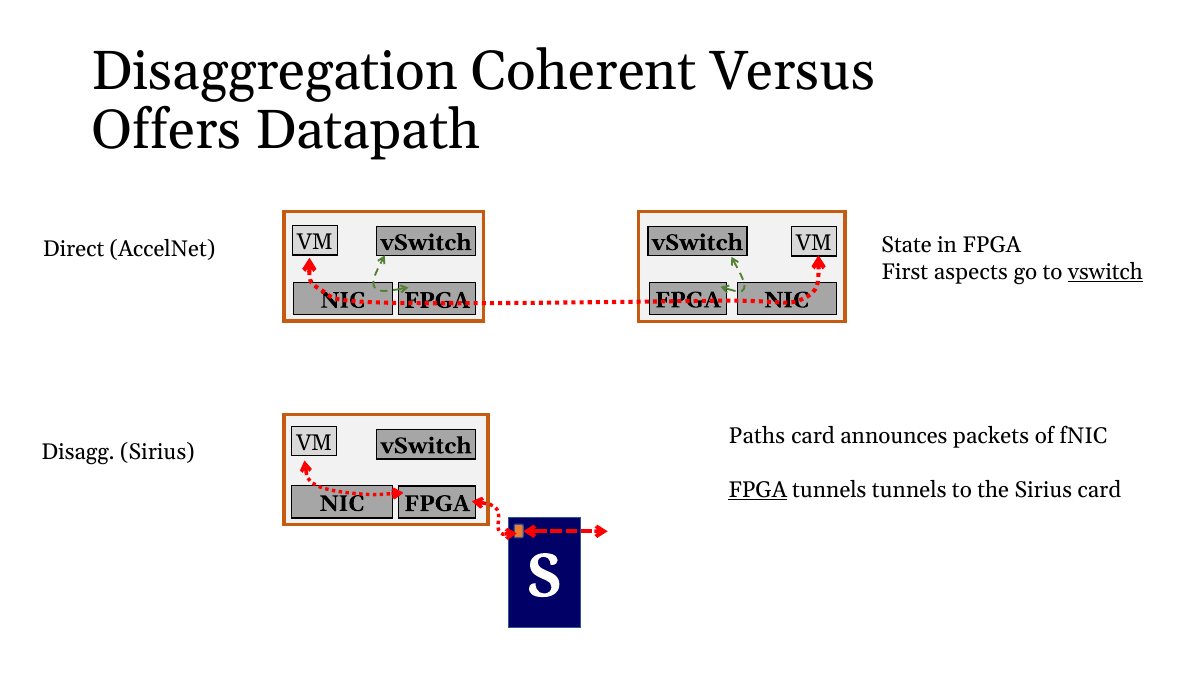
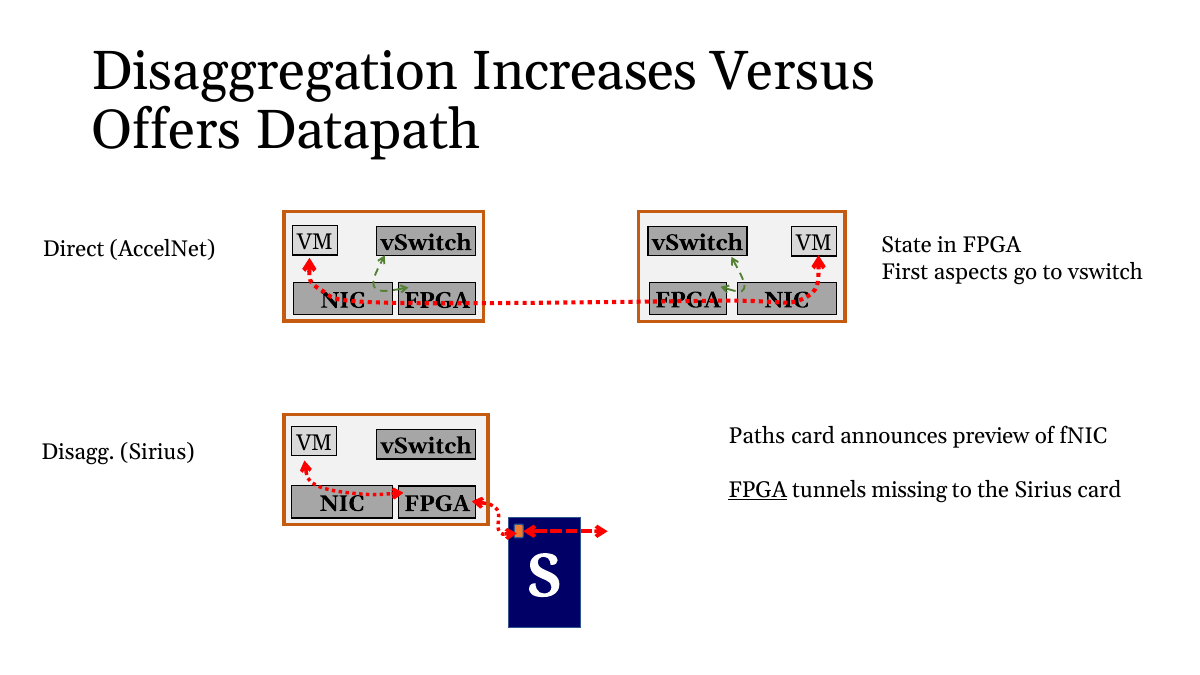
Coherent: Coherent -> Increases (584, 71)
vswitch underline: present -> none (1106, 272)
packets: packets -> preview (991, 436)
tunnels tunnels: tunnels -> missing (909, 490)
